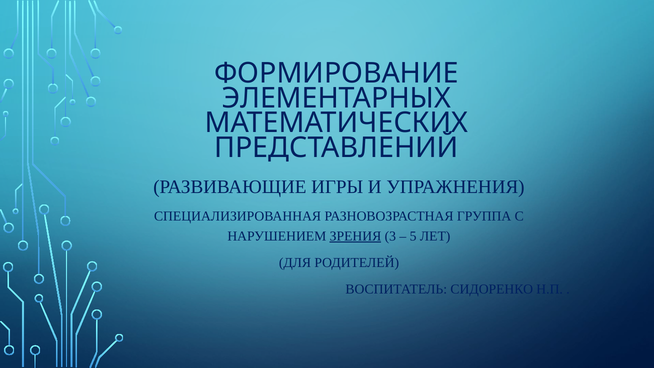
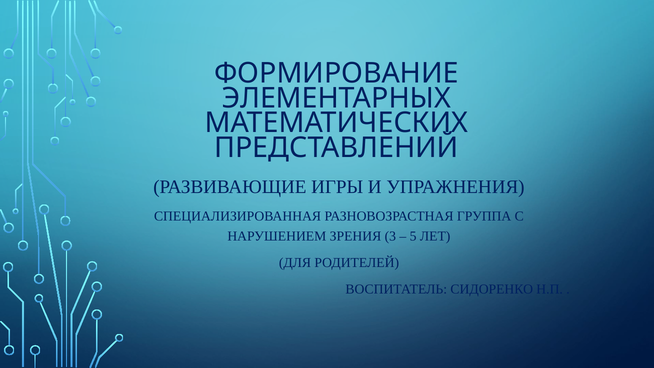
ЗРЕНИЯ underline: present -> none (355, 236)
